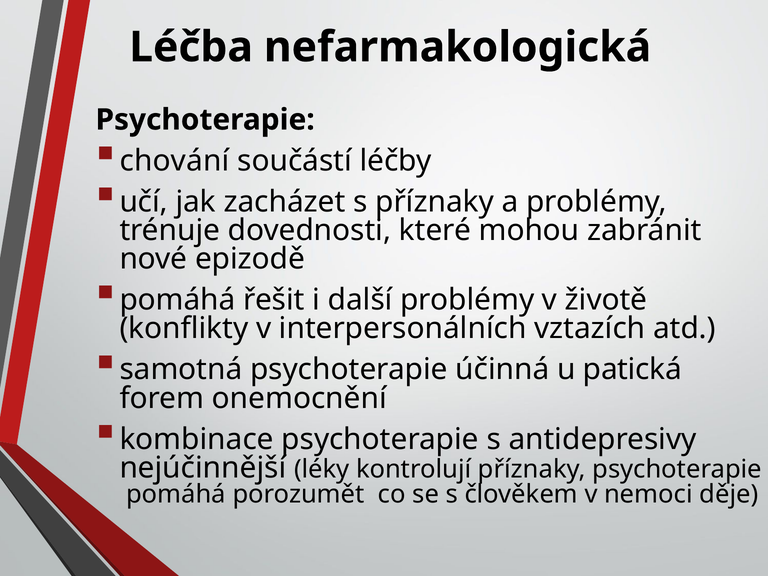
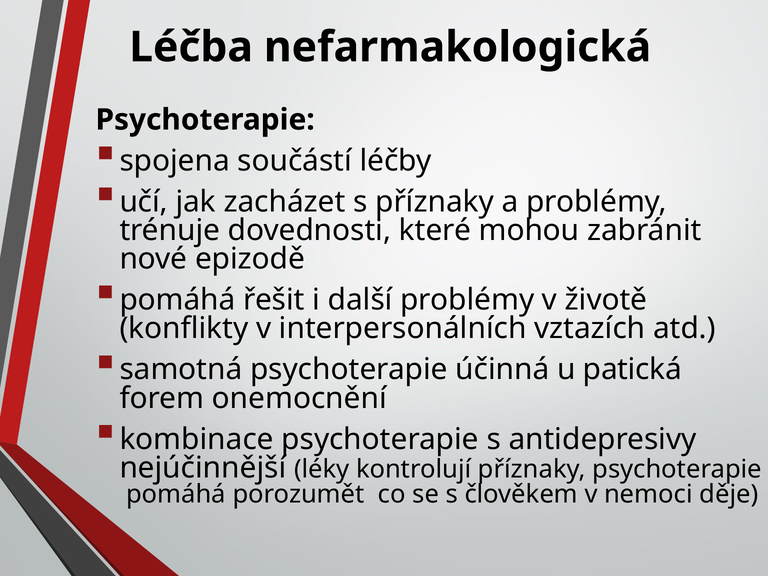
chování: chování -> spojena (175, 161)
